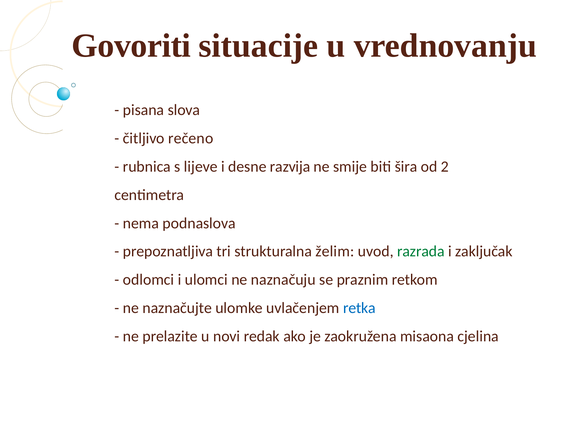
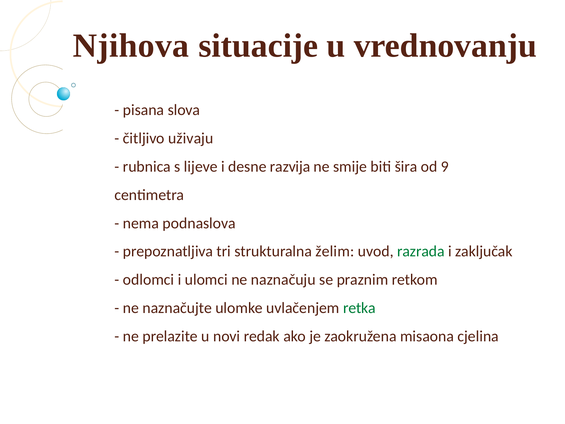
Govoriti: Govoriti -> Njihova (131, 46)
rečeno: rečeno -> uživaju (191, 138)
2: 2 -> 9 (445, 167)
retka colour: blue -> green (359, 308)
